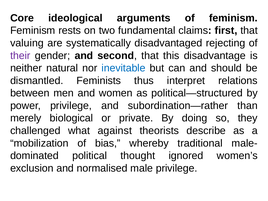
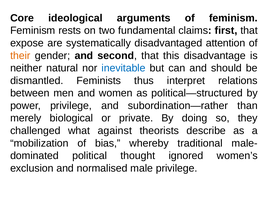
valuing: valuing -> expose (27, 43)
rejecting: rejecting -> attention (226, 43)
their colour: purple -> orange (20, 56)
